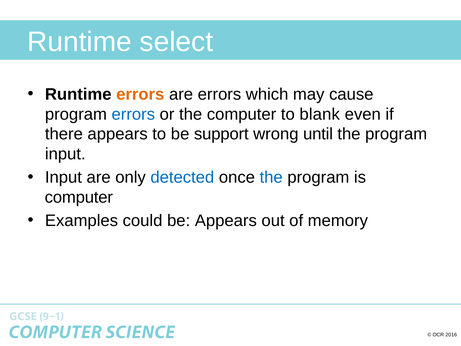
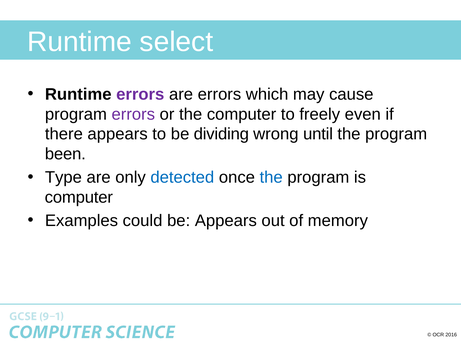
errors colour: orange -> purple (140, 94)
errors colour: blue -> purple (133, 114)
blank: blank -> freely (320, 114)
support: support -> dividing (221, 134)
input: input -> been (65, 154)
Input: Input -> Type (63, 177)
